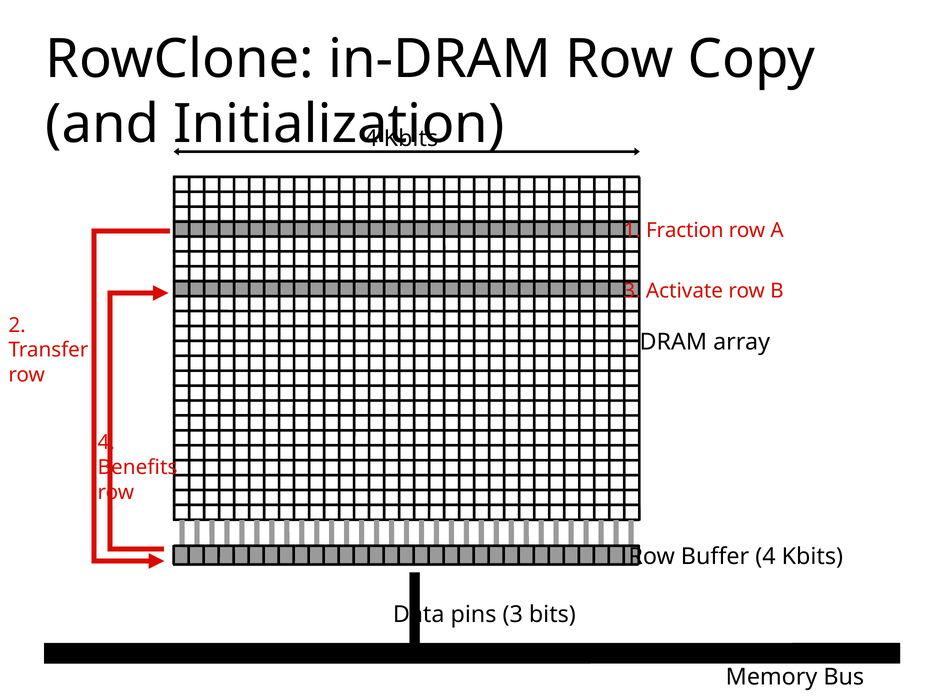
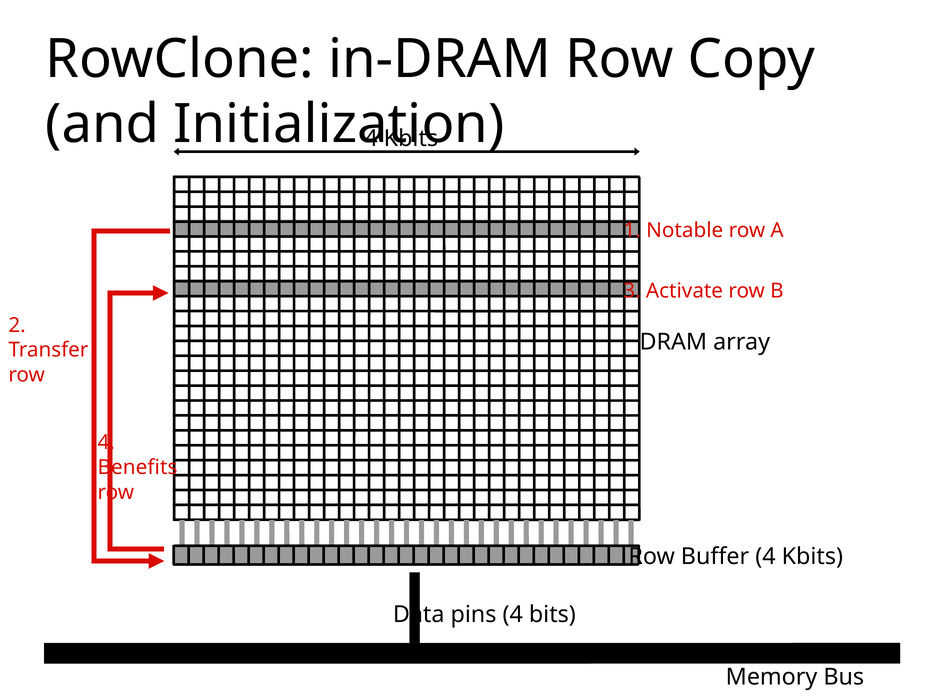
Fraction: Fraction -> Notable (685, 230)
pins 3: 3 -> 4 (513, 615)
